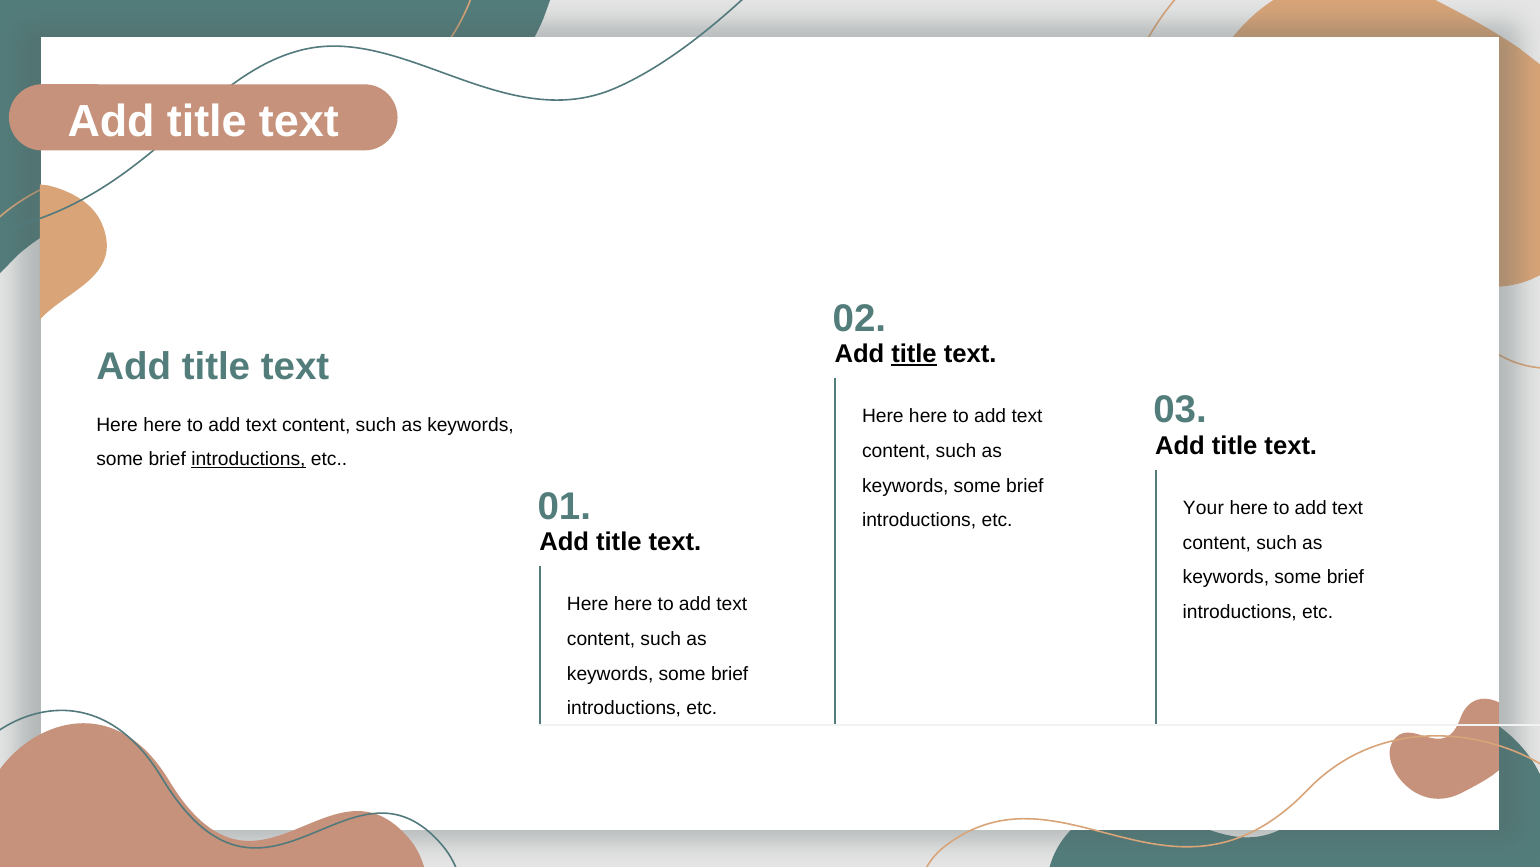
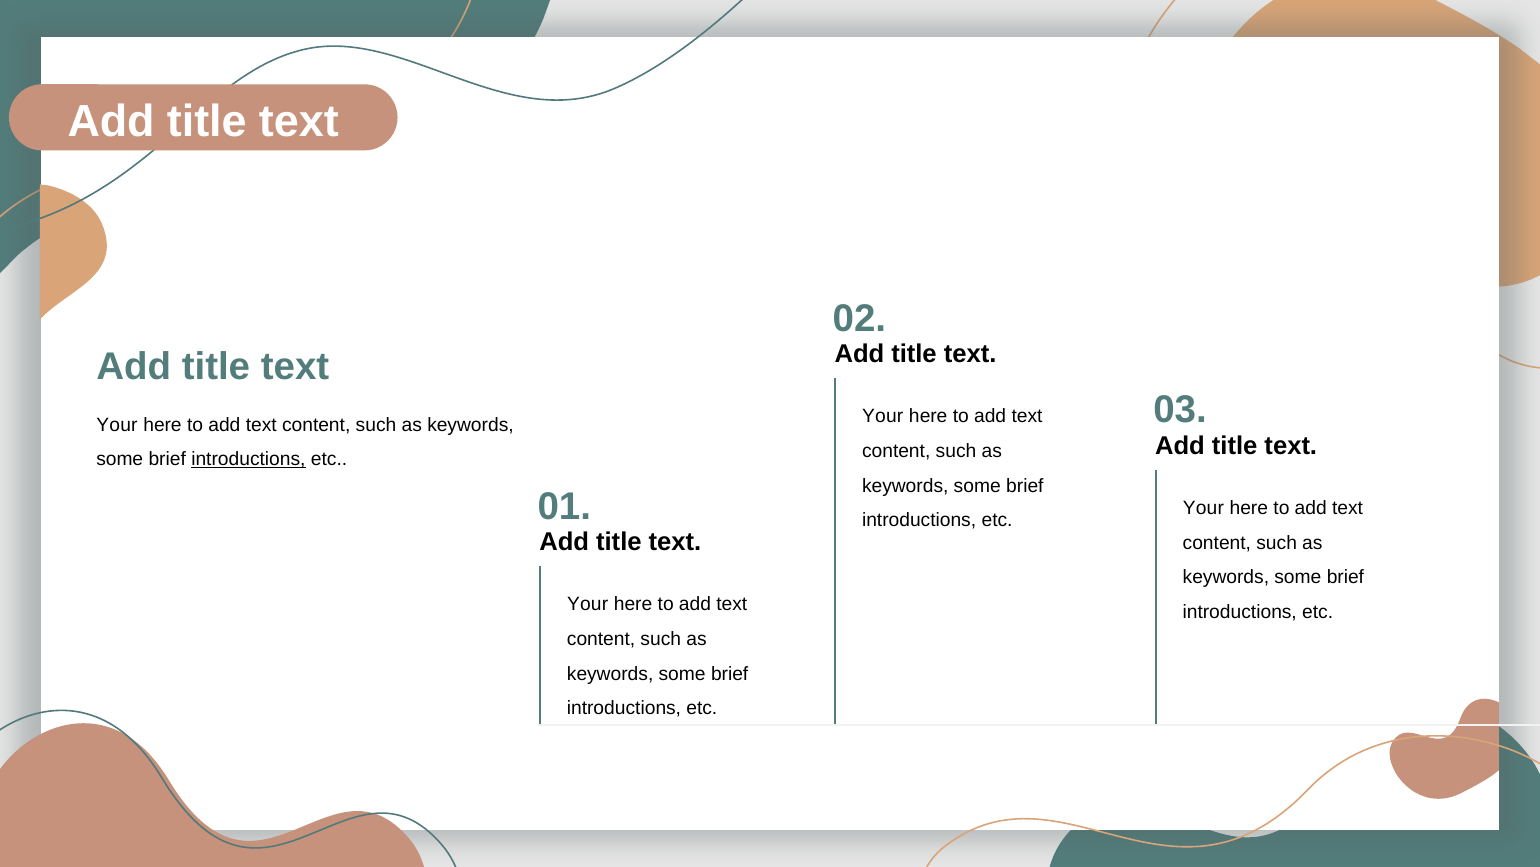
title underline: present -> none (914, 354)
Here: Here -> Your (883, 416)
Here: Here -> Your (117, 424)
Here: Here -> Your (588, 604)
